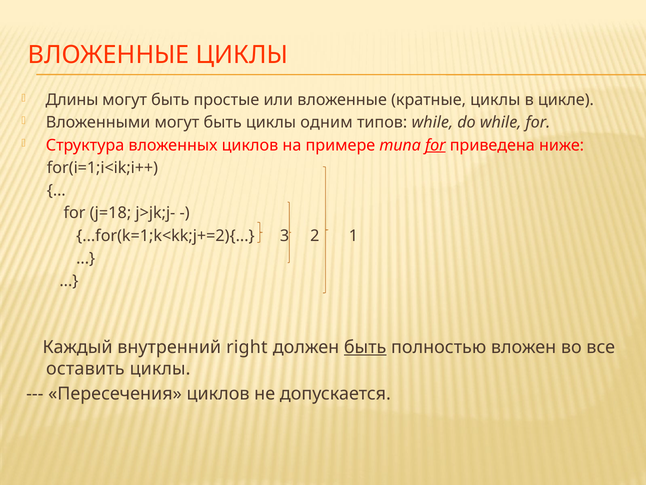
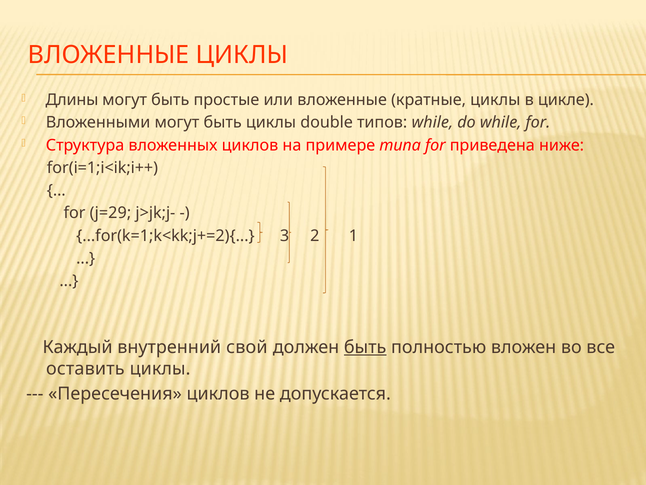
одним: одним -> double (327, 122)
for underline: present -> none (435, 145)
j=18: j=18 -> j=29 (110, 213)
right: right -> свой (247, 347)
